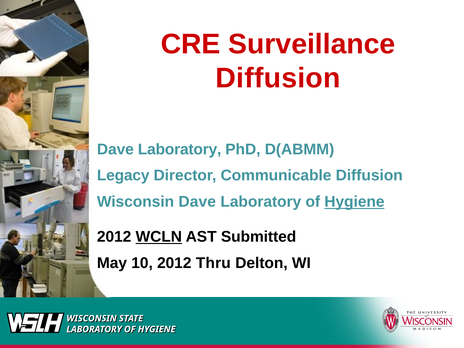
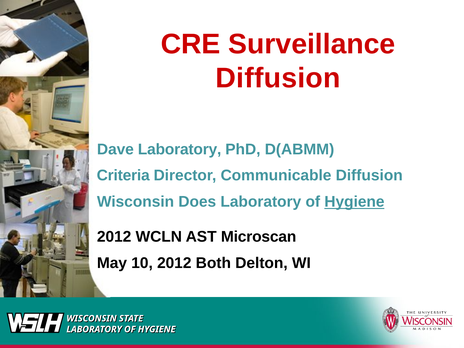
Legacy: Legacy -> Criteria (123, 176)
Wisconsin Dave: Dave -> Does (197, 202)
WCLN underline: present -> none (159, 237)
Submitted: Submitted -> Microscan (259, 237)
Thru: Thru -> Both (213, 263)
